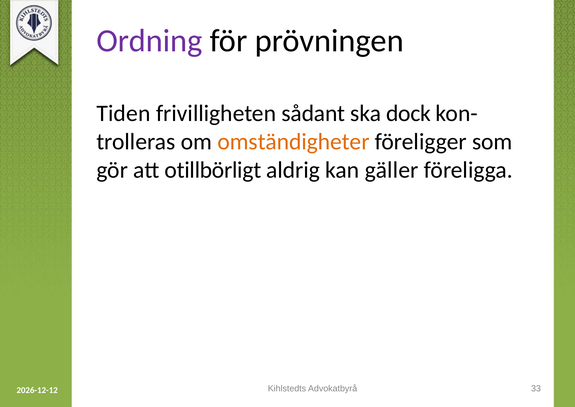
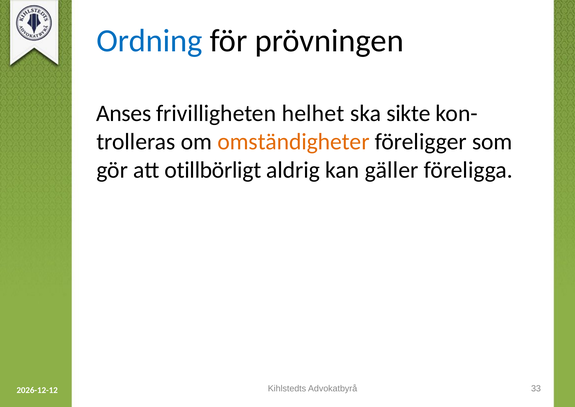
Ordning colour: purple -> blue (149, 41)
Tiden: Tiden -> Anses (124, 113)
sådant: sådant -> helhet (313, 113)
dock: dock -> sikte (408, 113)
